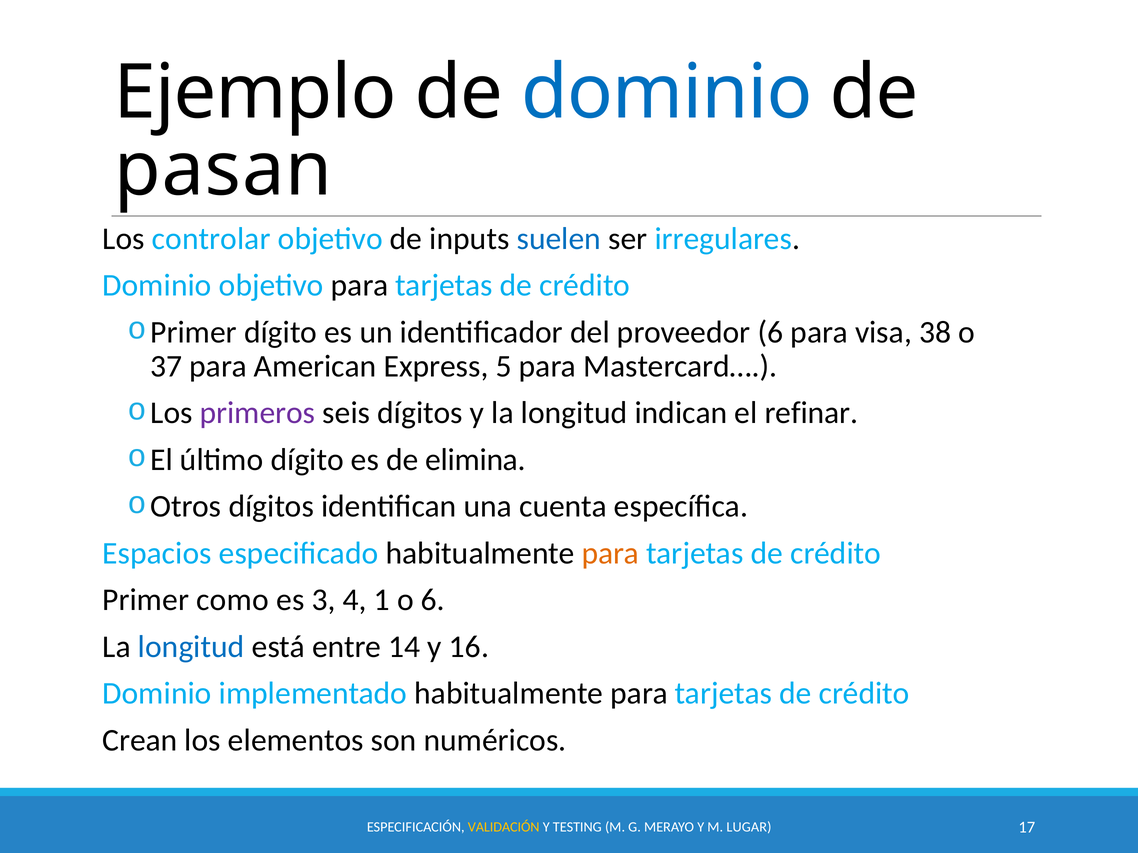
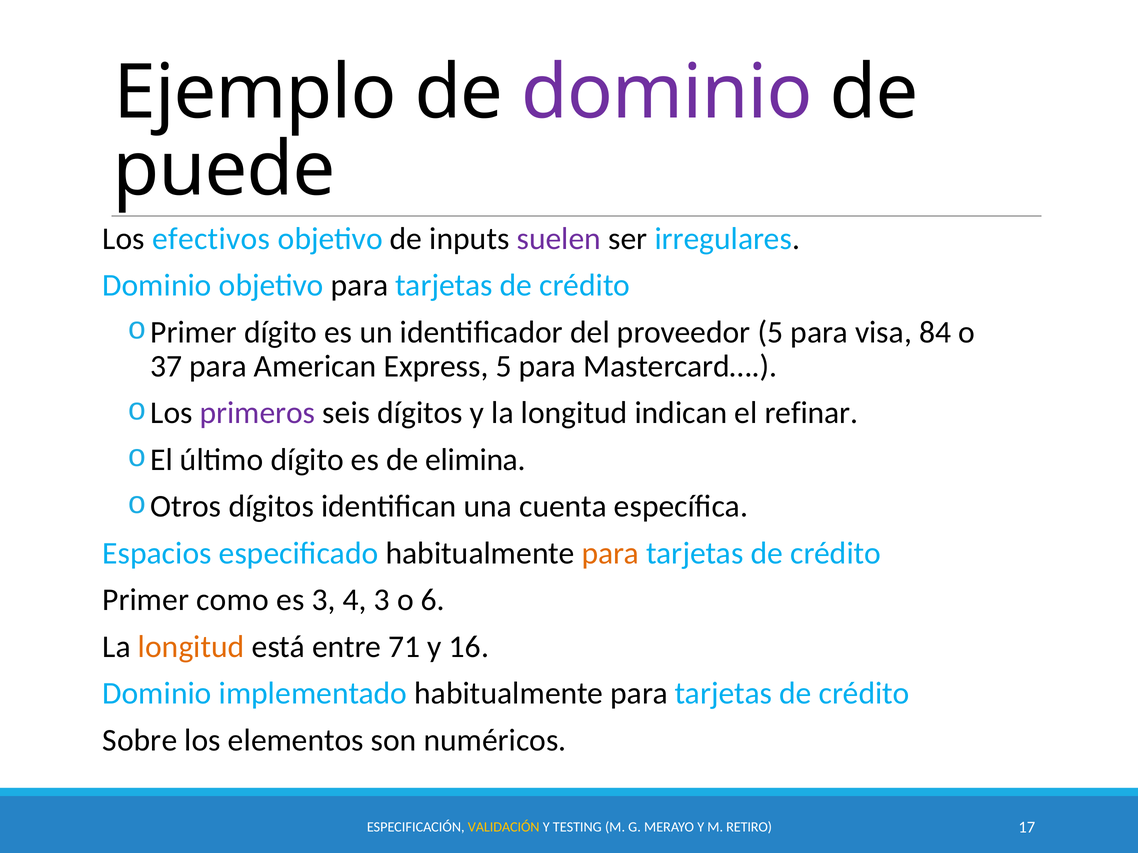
dominio colour: blue -> purple (667, 93)
pasan: pasan -> puede (224, 170)
controlar: controlar -> efectivos (211, 239)
suelen colour: blue -> purple (559, 239)
proveedor 6: 6 -> 5 (770, 332)
38: 38 -> 84 (935, 332)
4 1: 1 -> 3 (382, 600)
longitud colour: blue -> orange (191, 647)
14: 14 -> 71 (404, 647)
Crean: Crean -> Sobre (140, 741)
LUGAR: LUGAR -> RETIRO (749, 828)
